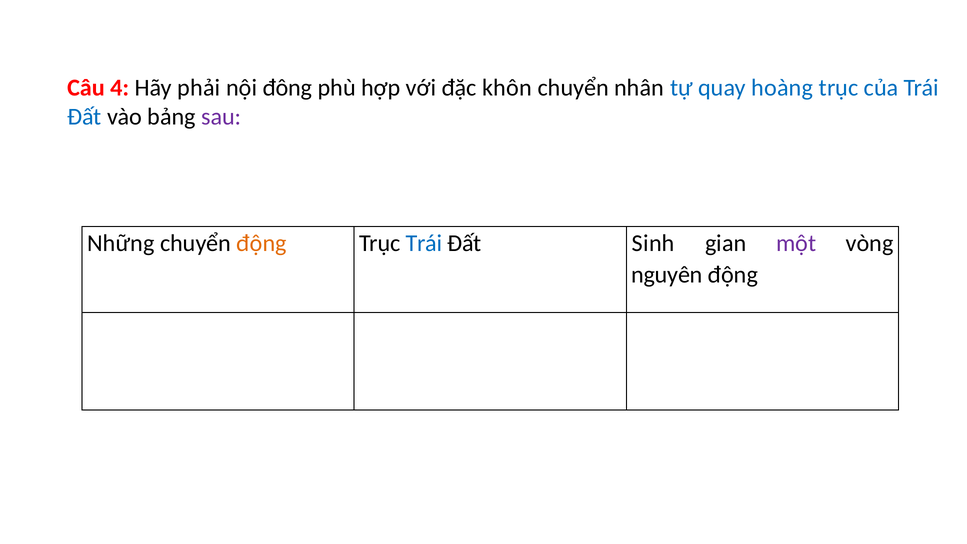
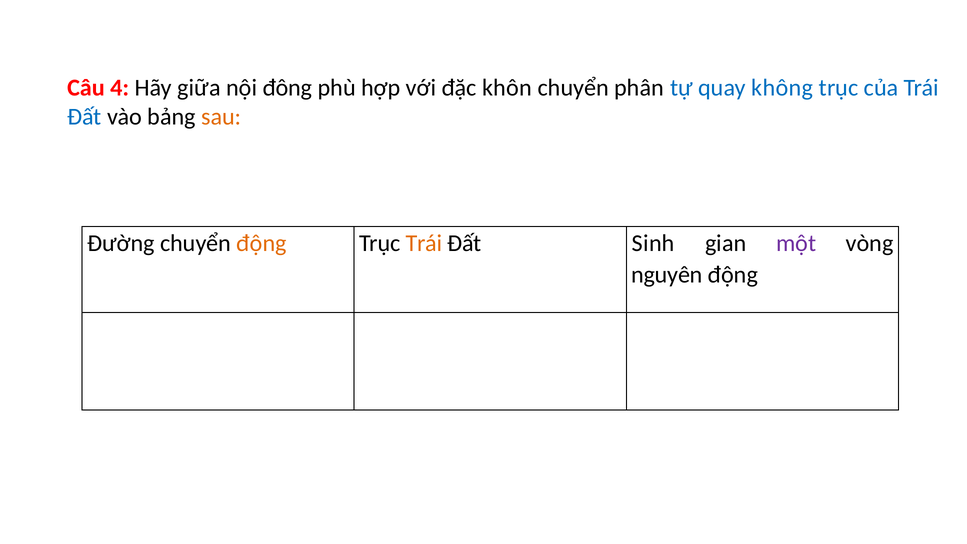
phải: phải -> giữa (199, 88)
nhân: nhân -> phân (639, 88)
hoàng: hoàng -> không (782, 88)
sau colour: purple -> orange (221, 117)
Những: Những -> Đường (121, 243)
Trái colour: blue -> orange (424, 243)
